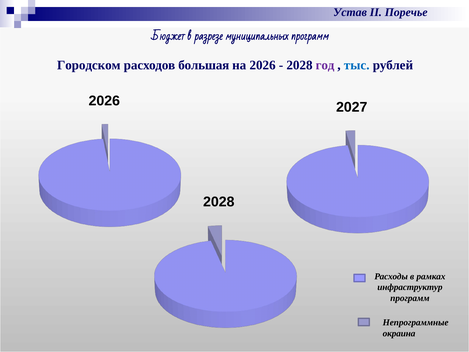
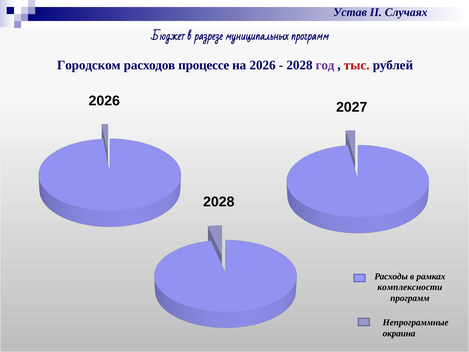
Поречье: Поречье -> Случаях (406, 12)
большая: большая -> процессе (204, 65)
тыс colour: blue -> red (357, 65)
инфраструктур: инфраструктур -> комплексности (410, 287)
